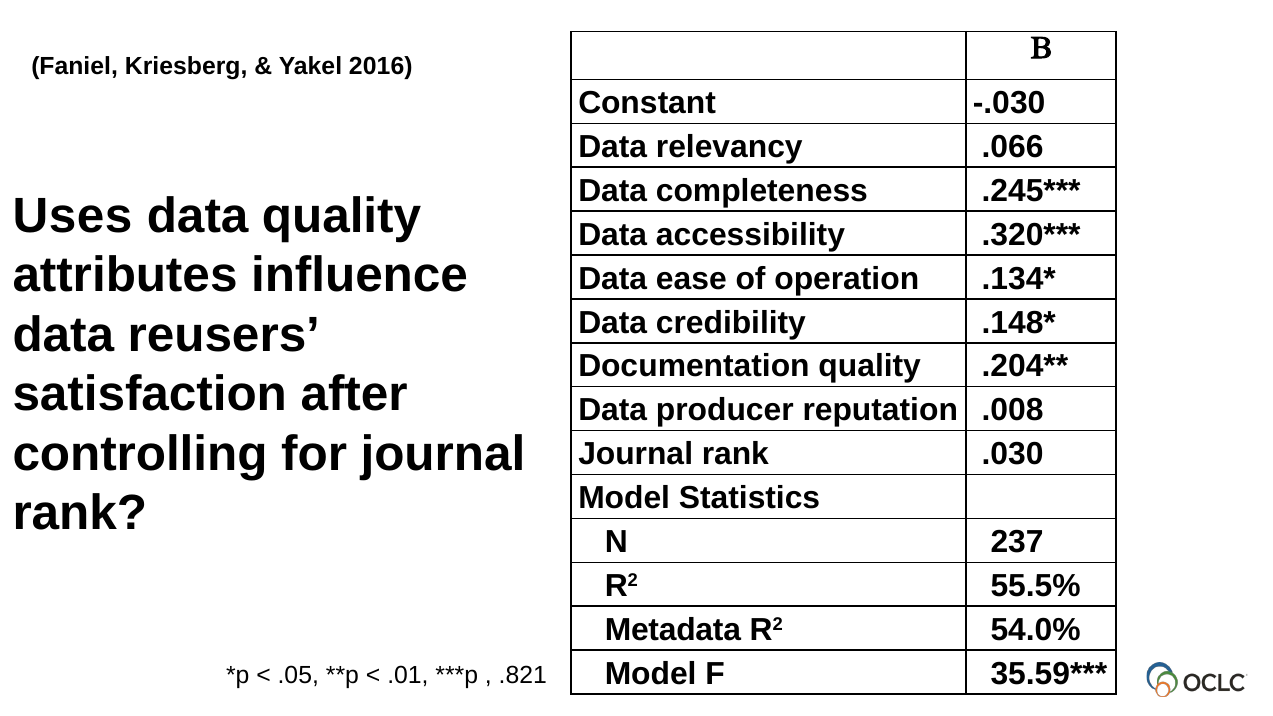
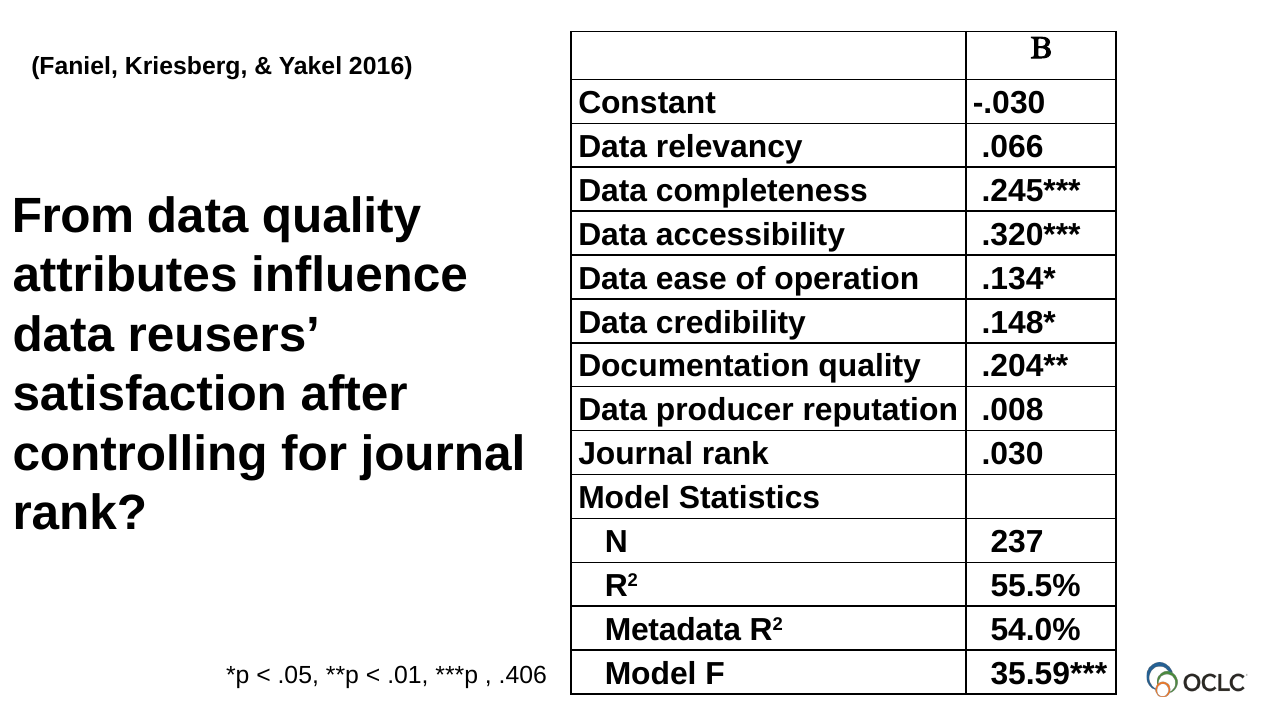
Uses: Uses -> From (73, 216)
.821: .821 -> .406 (523, 676)
